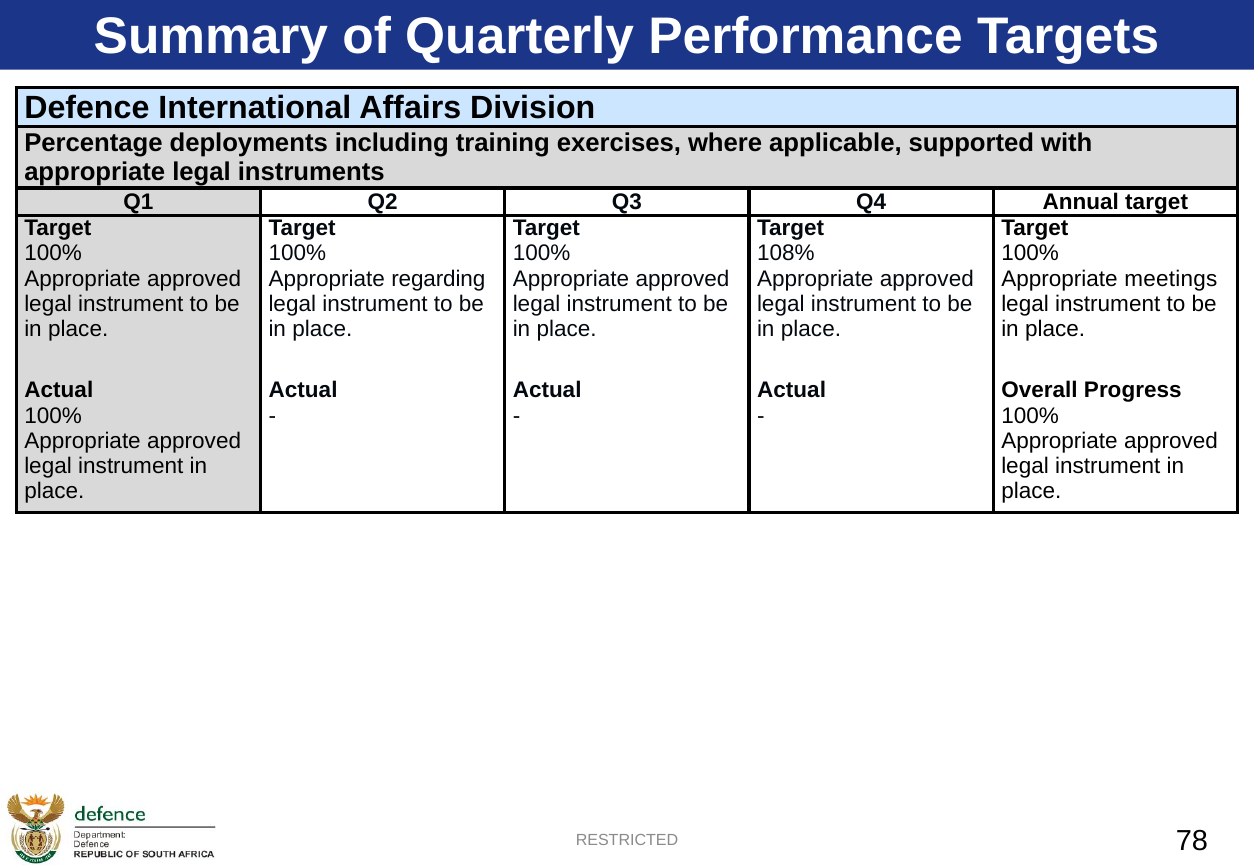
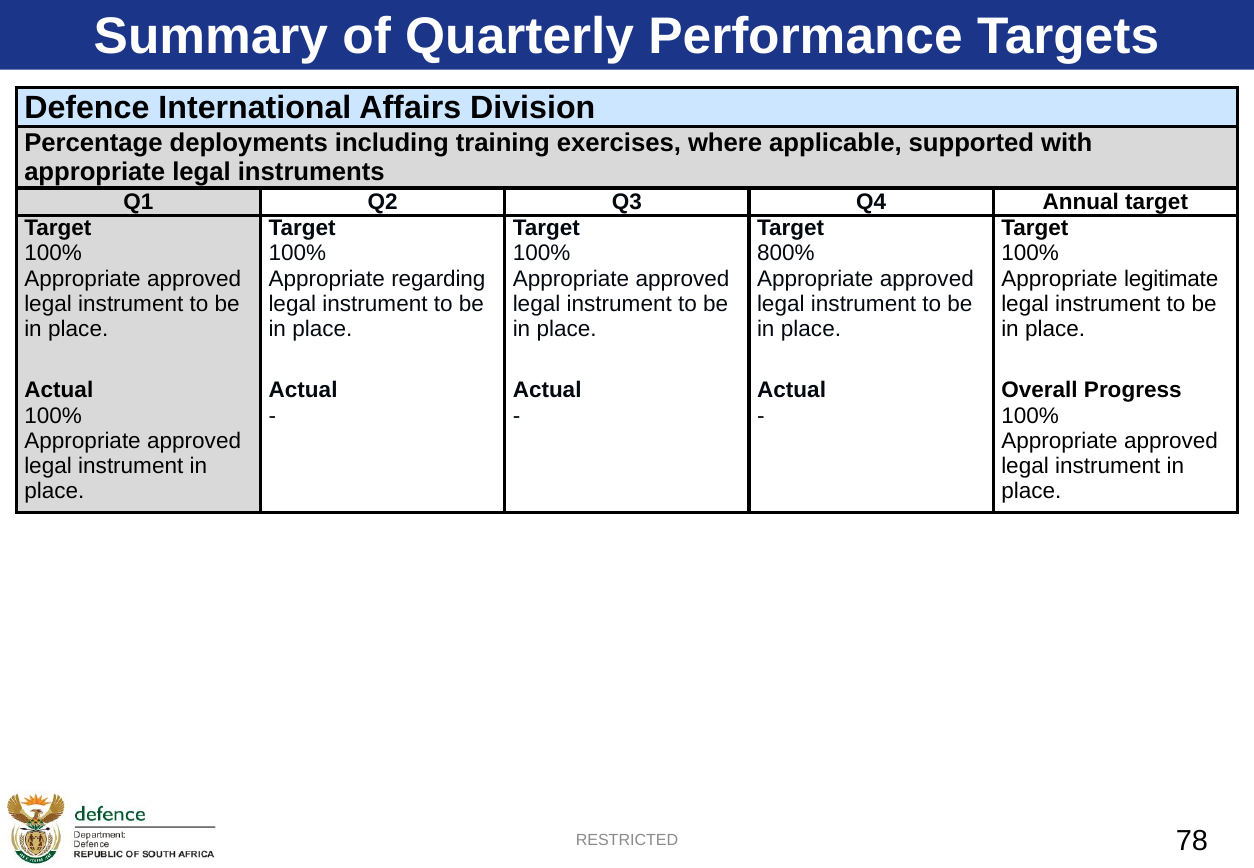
108%: 108% -> 800% (786, 253)
meetings: meetings -> legitimate (1171, 279)
